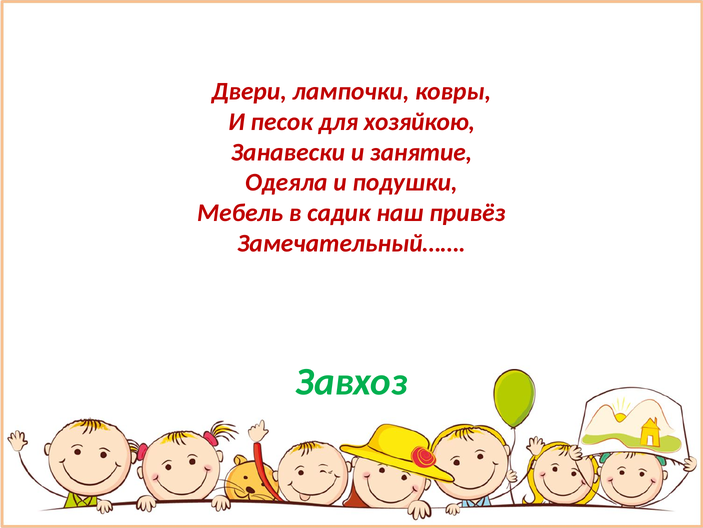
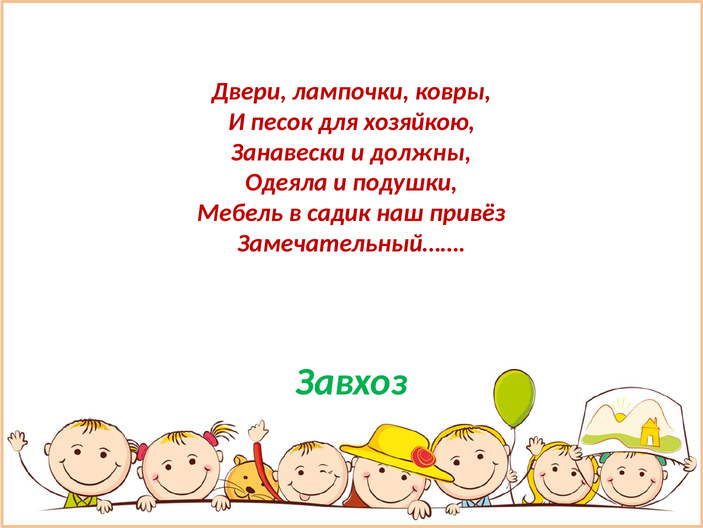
занятие: занятие -> должны (421, 152)
